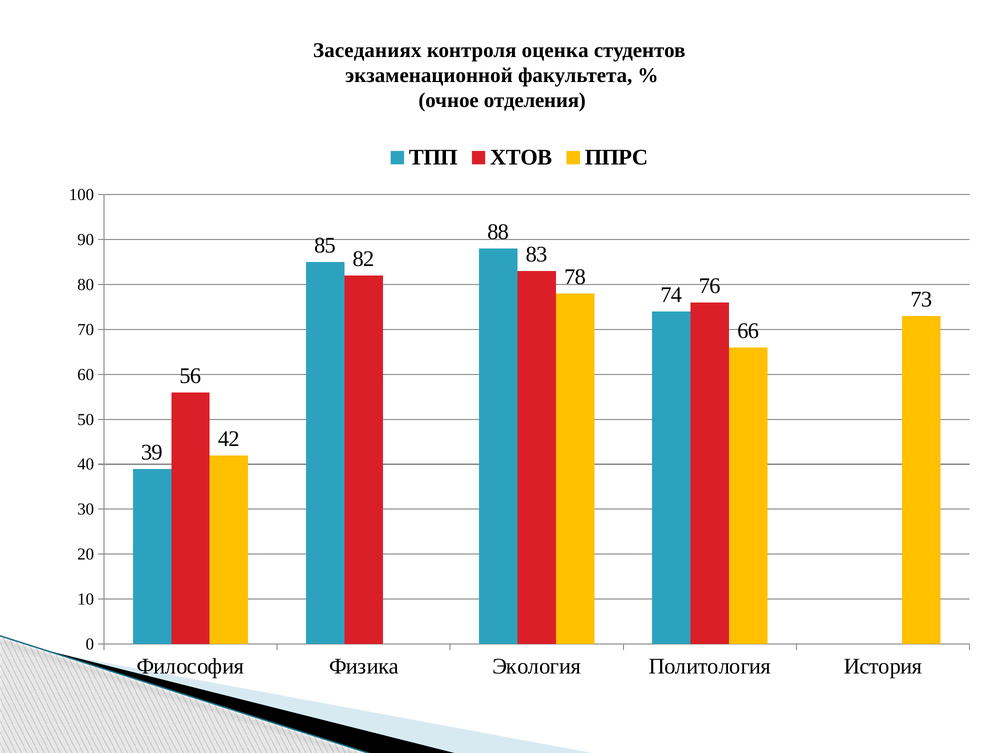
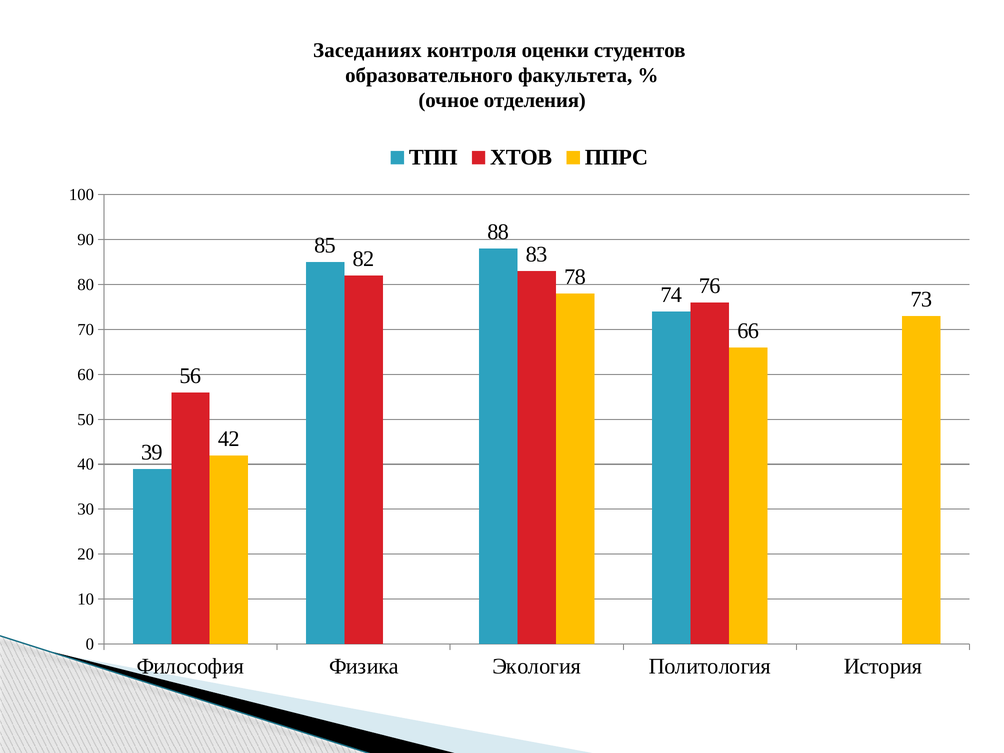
оценка: оценка -> оценки (555, 50)
экзаменационной: экзаменационной -> образовательного (429, 75)
